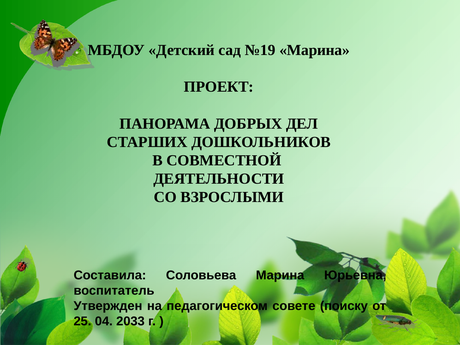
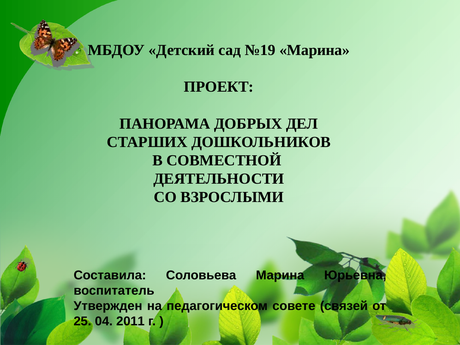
поиску: поиску -> связей (344, 306)
2033: 2033 -> 2011 (130, 321)
